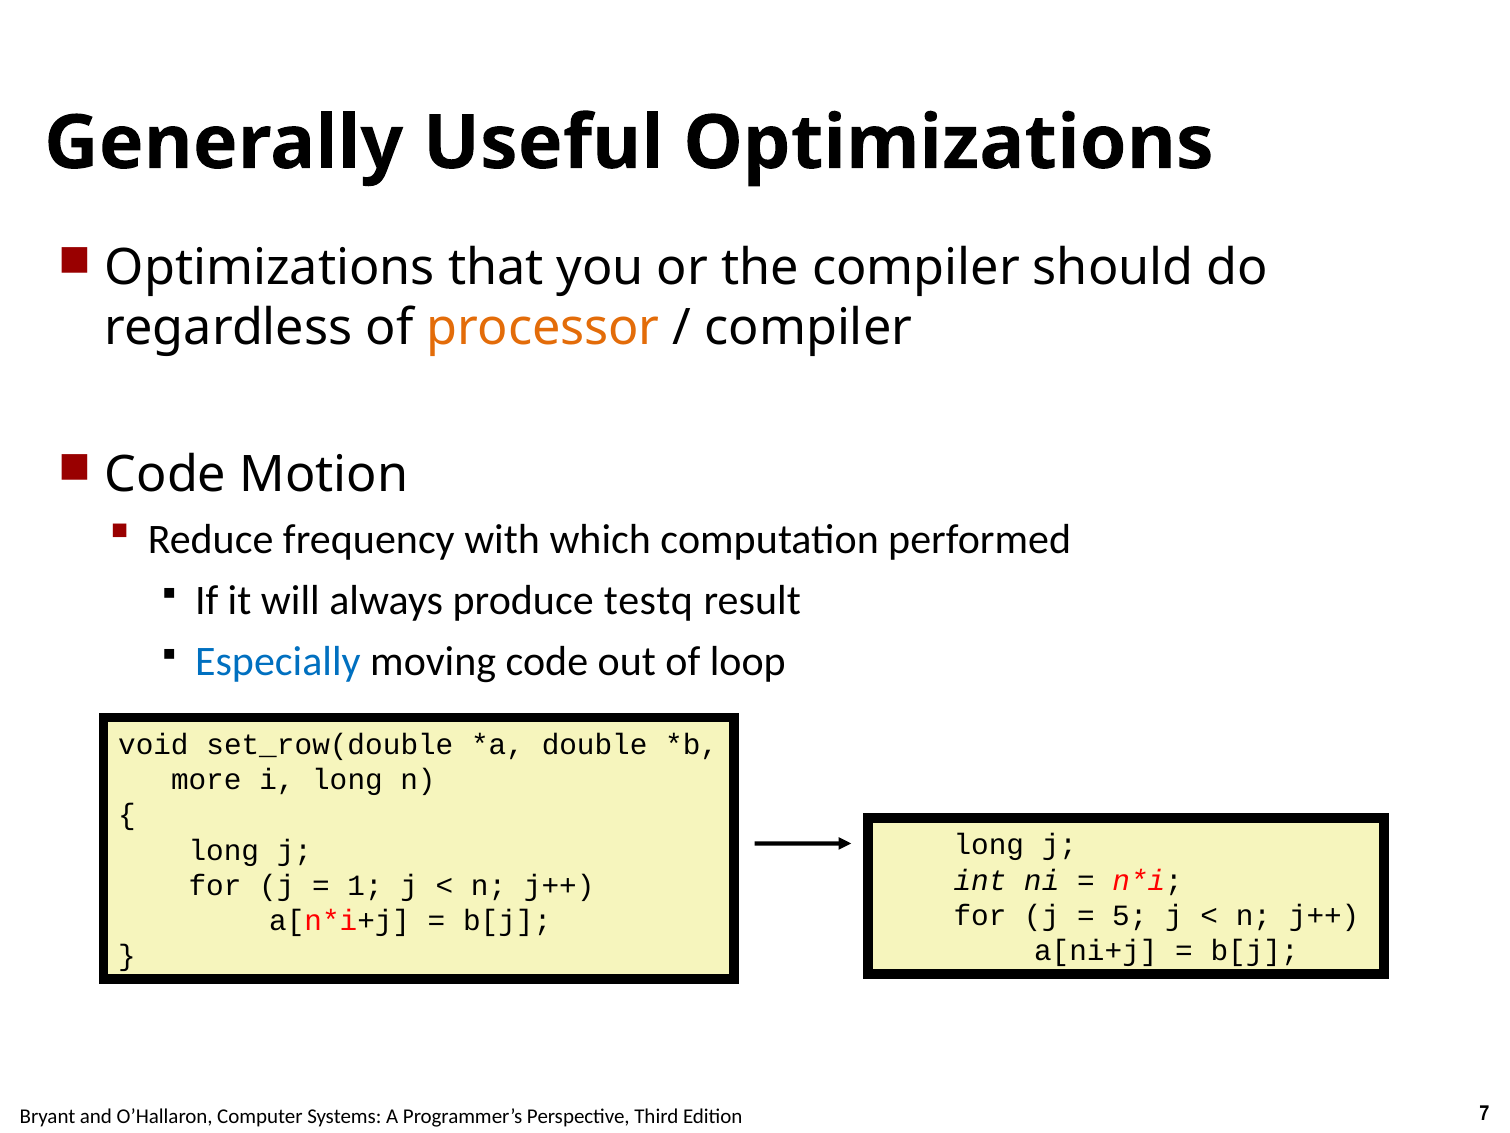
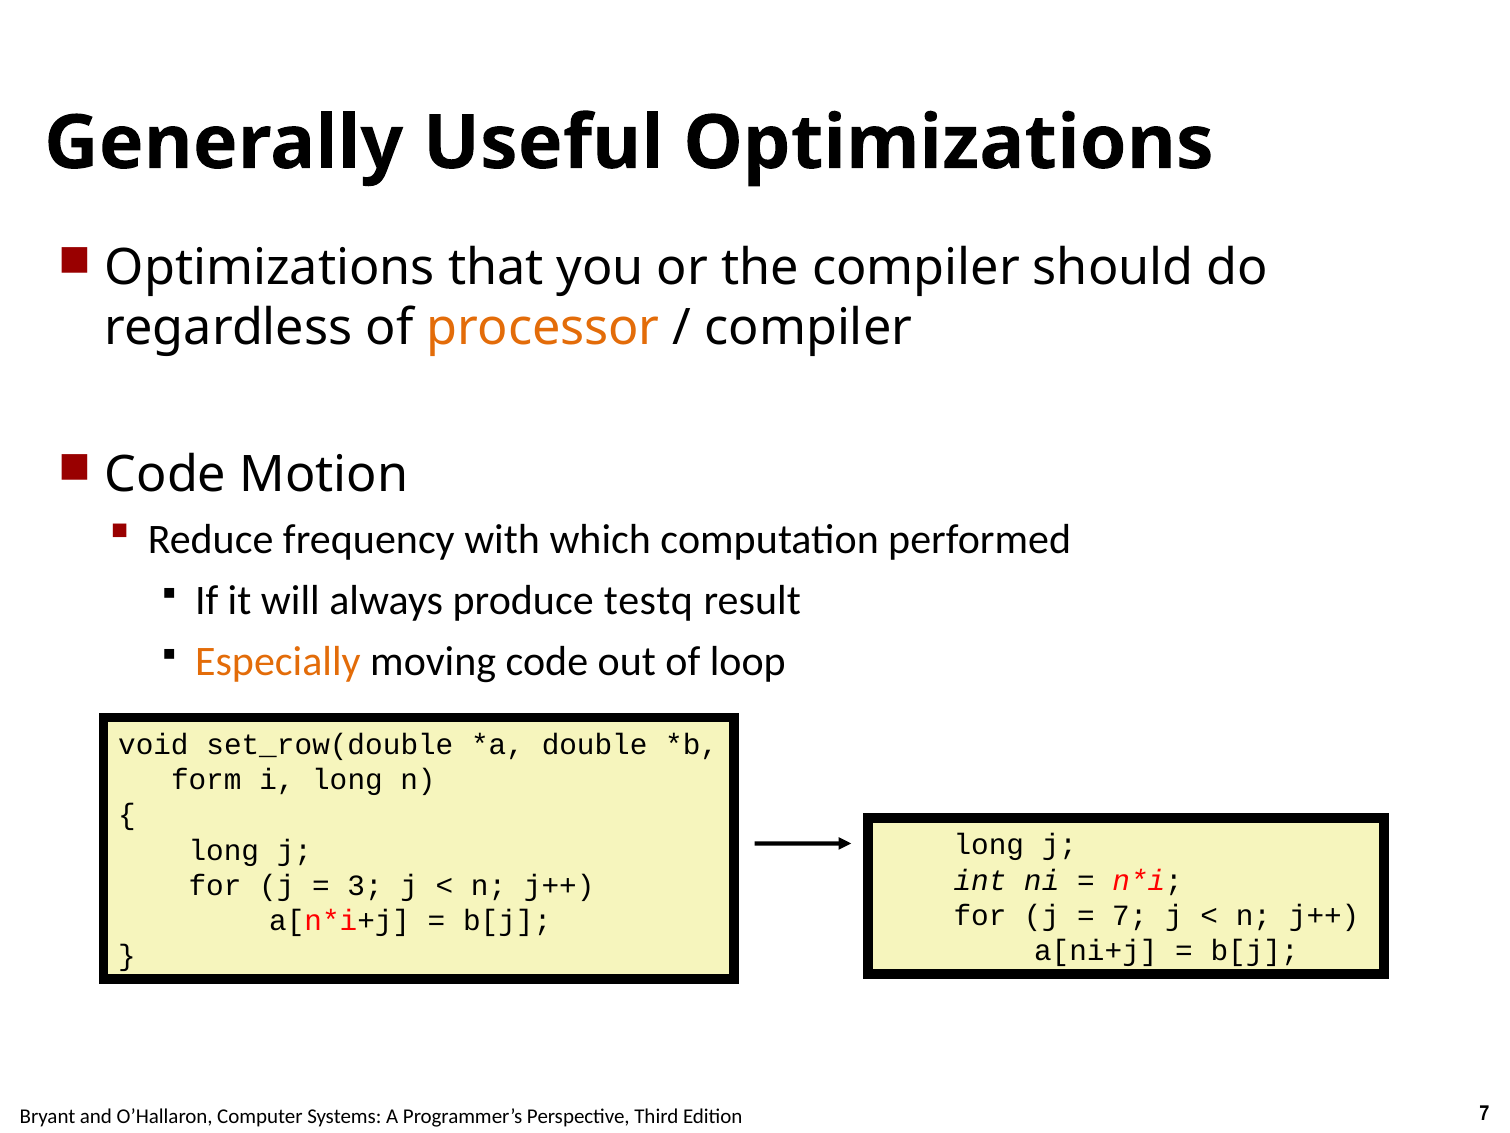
Especially colour: blue -> orange (278, 661)
more: more -> form (206, 779)
1: 1 -> 3 (365, 885)
5: 5 -> 7 (1130, 915)
